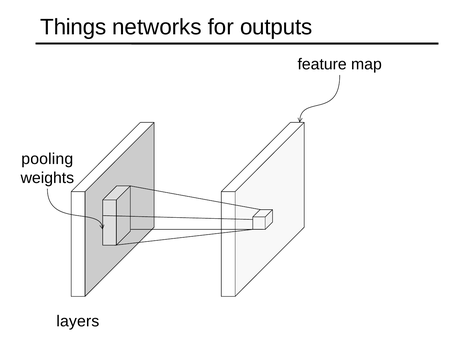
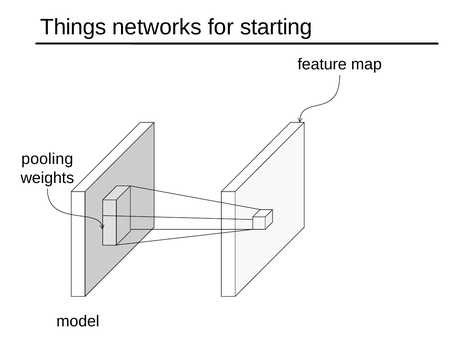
outputs: outputs -> starting (276, 27)
layers: layers -> model (78, 321)
